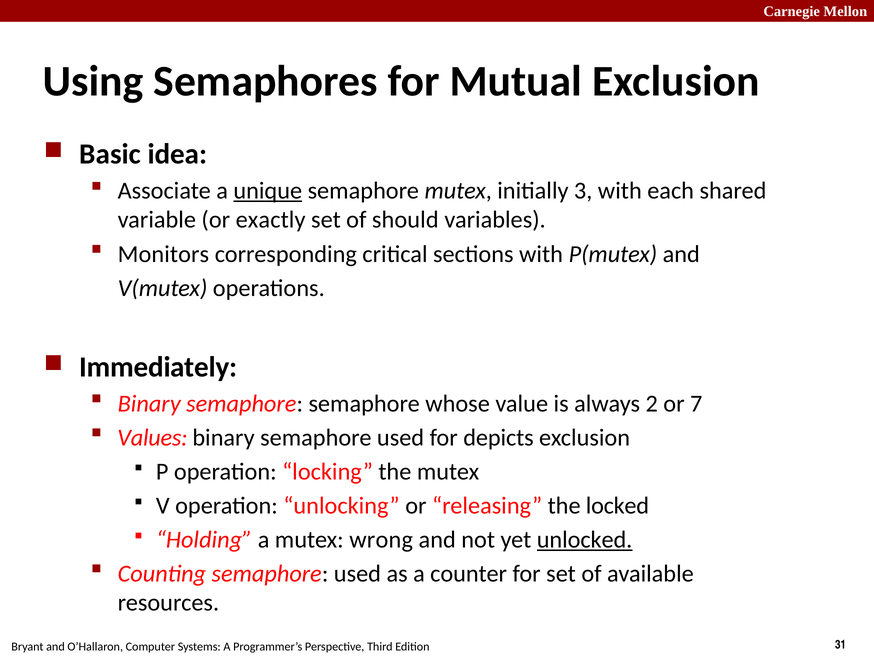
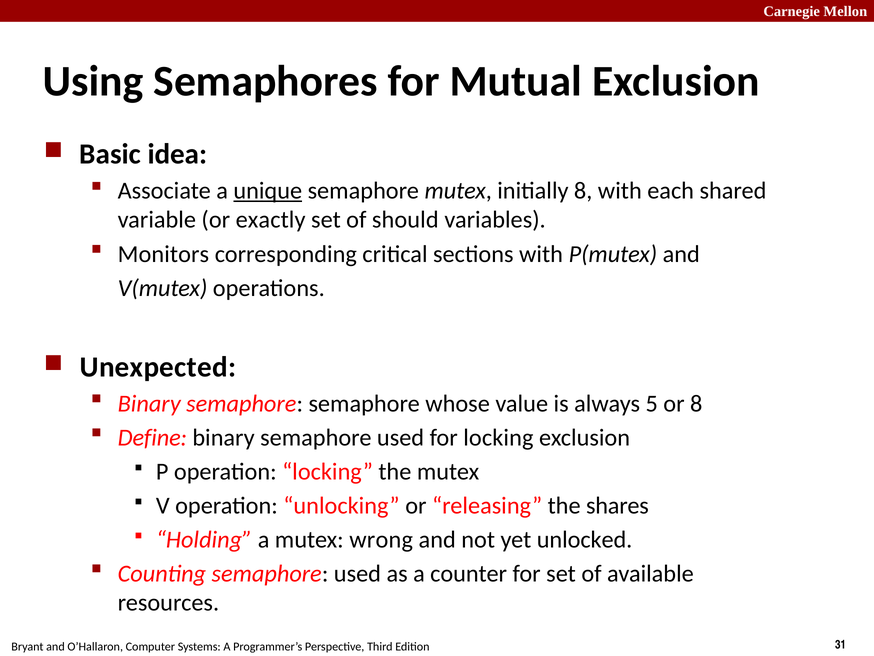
initially 3: 3 -> 8 (583, 191)
Immediately: Immediately -> Unexpected (158, 367)
2: 2 -> 5 (652, 403)
or 7: 7 -> 8 (696, 403)
Values: Values -> Define (152, 437)
for depicts: depicts -> locking (498, 437)
locked: locked -> shares (617, 505)
unlocked underline: present -> none (585, 539)
